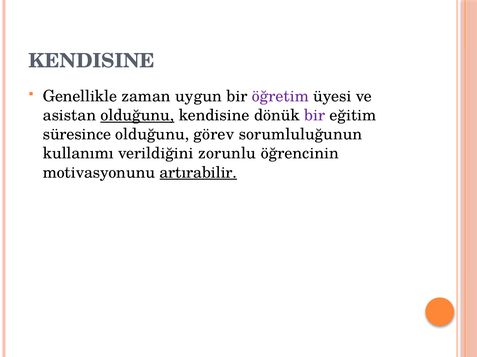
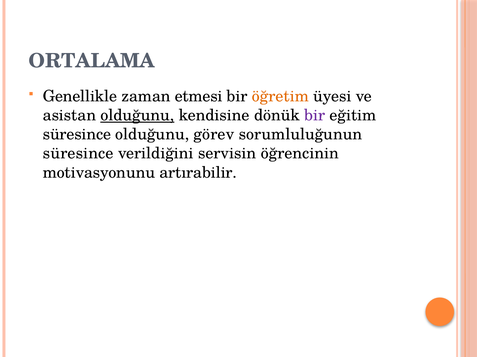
KENDISINE: KENDISINE -> ORTALAMA (92, 61)
uygun: uygun -> etmesi (199, 96)
öğretim colour: purple -> orange (280, 96)
kullanımı: kullanımı -> süresince (78, 154)
zorunlu: zorunlu -> servisin (227, 154)
artırabilir underline: present -> none (198, 173)
